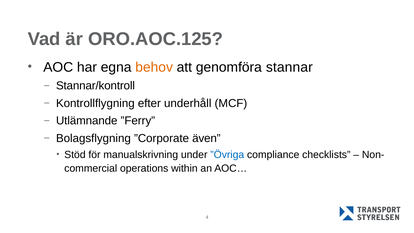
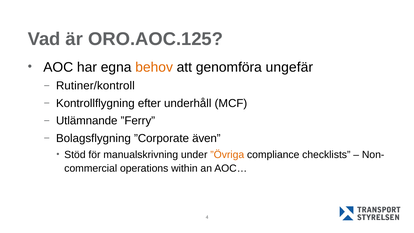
stannar: stannar -> ungefär (289, 67)
Stannar/kontroll: Stannar/kontroll -> Rutiner/kontroll (95, 86)
”Övriga colour: blue -> orange (227, 155)
